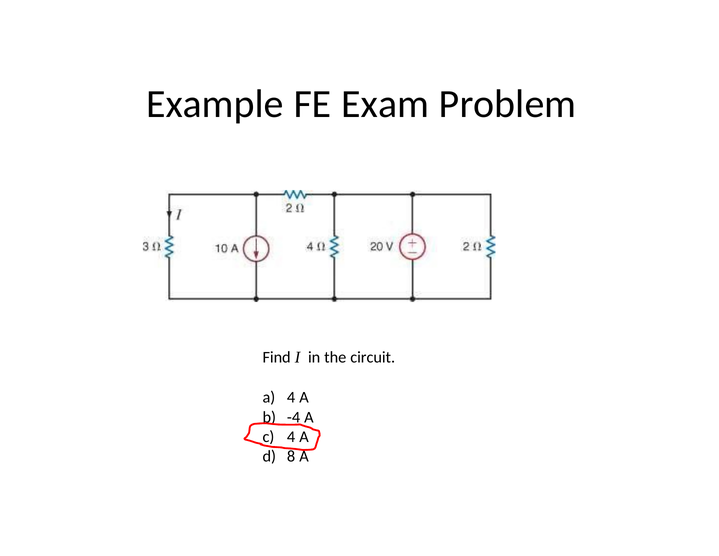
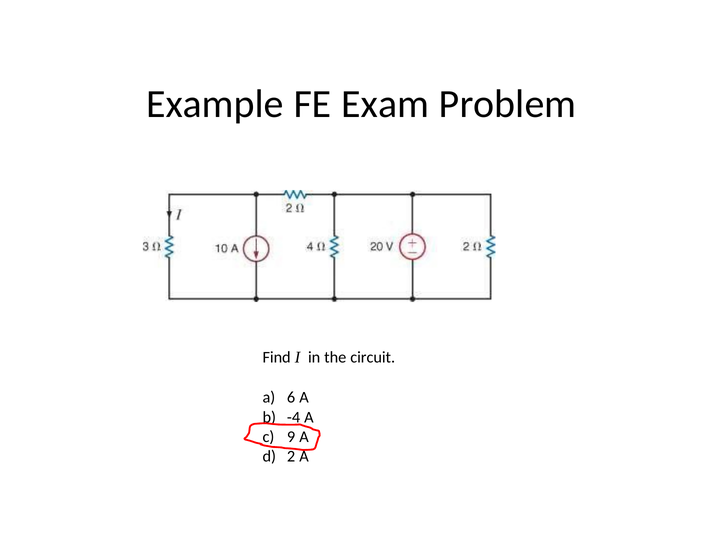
a 4: 4 -> 6 (291, 397)
4: 4 -> 9 (291, 436)
8: 8 -> 2 (291, 456)
